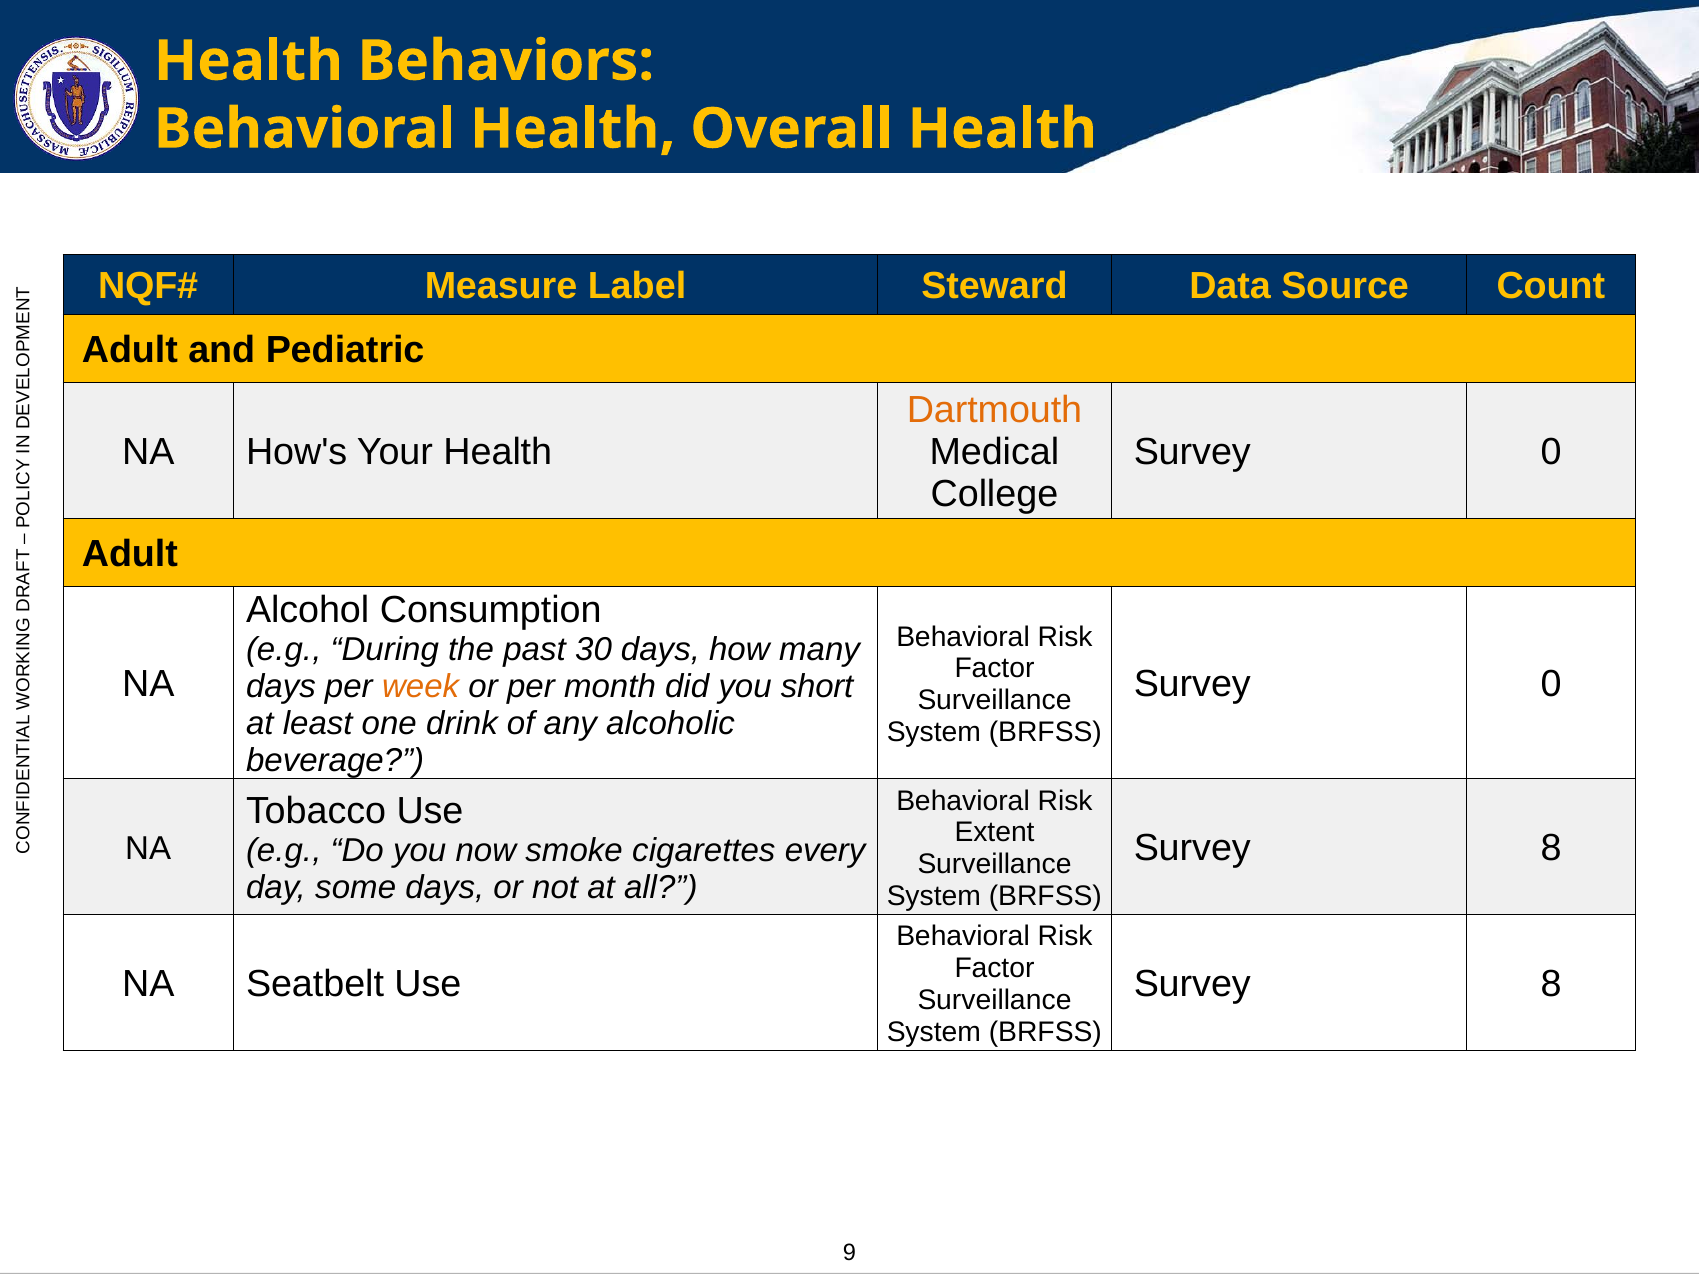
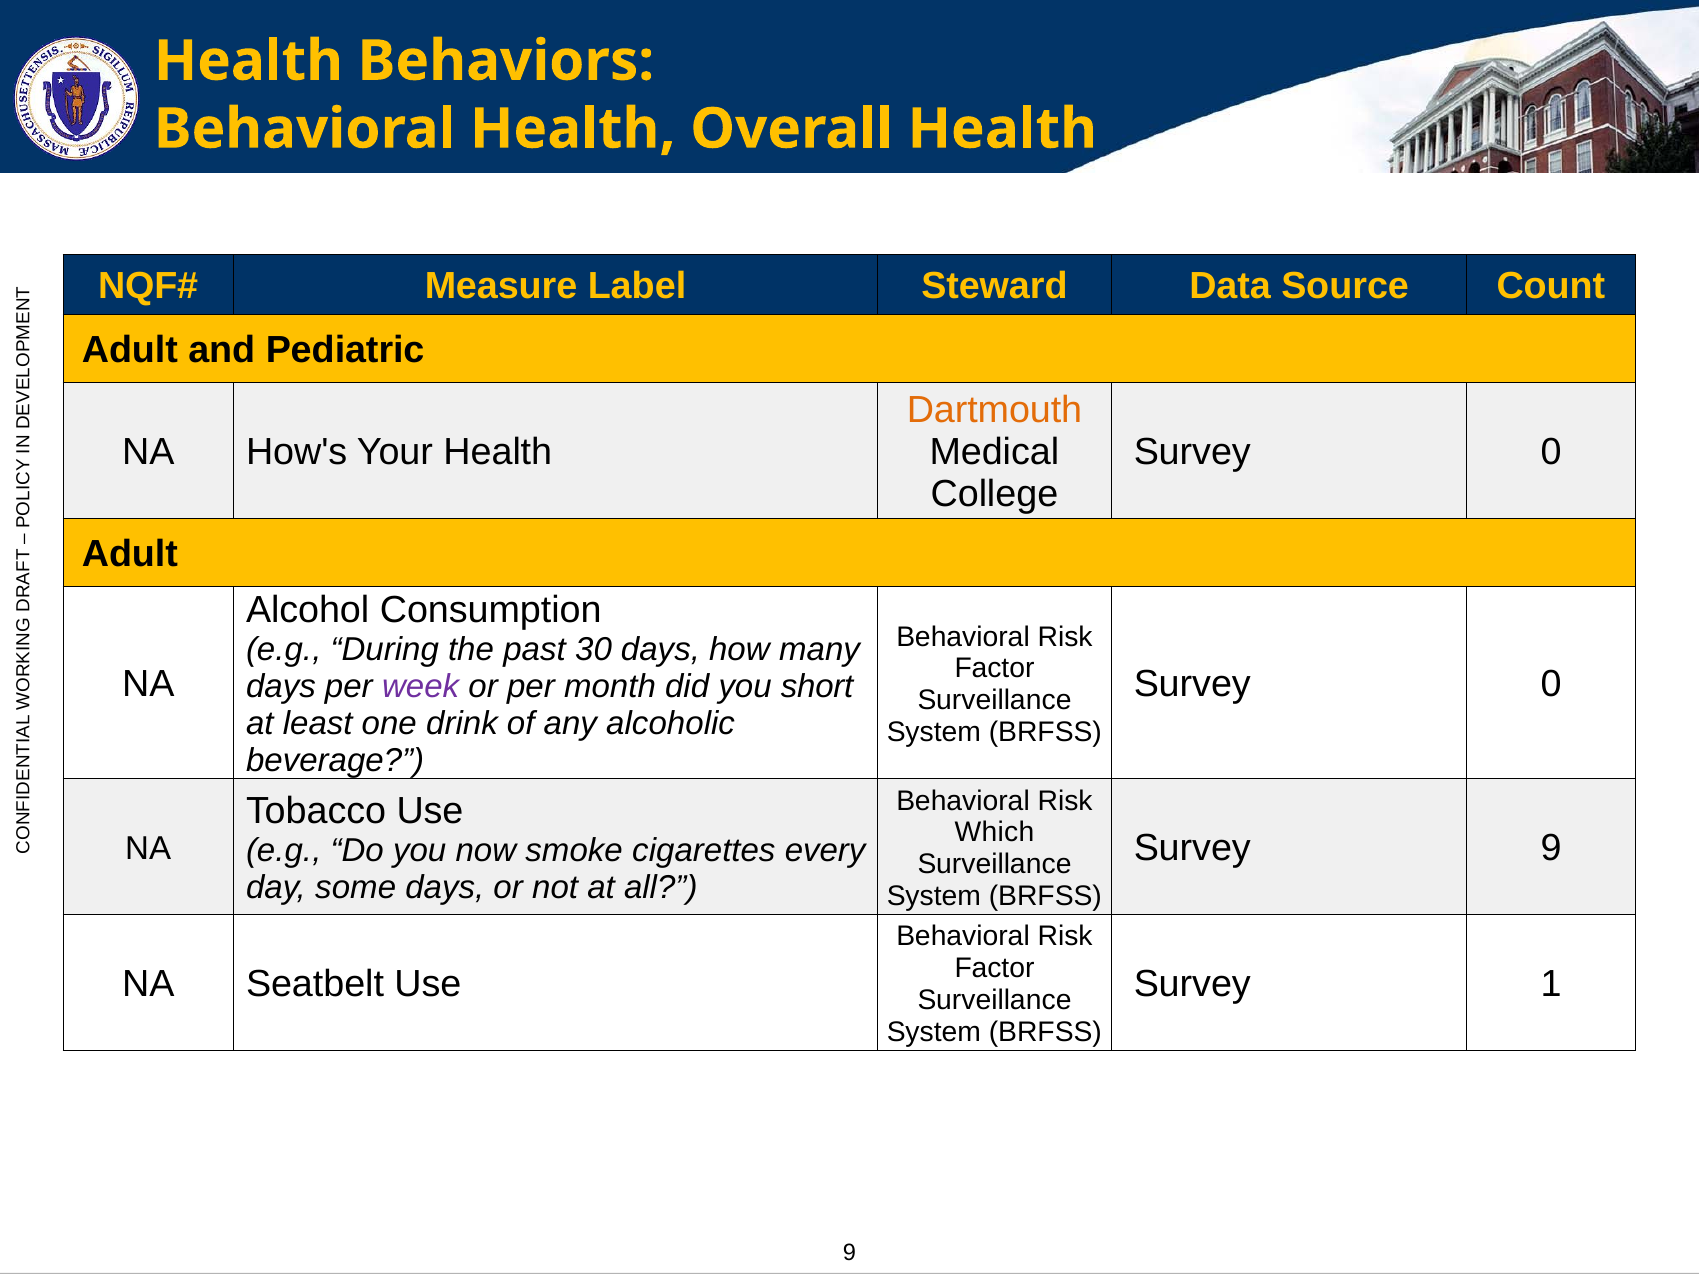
week colour: orange -> purple (421, 687)
Extent: Extent -> Which (994, 833)
8: 8 -> 9 (1551, 848)
8: 8 -> 1 (1551, 984)
